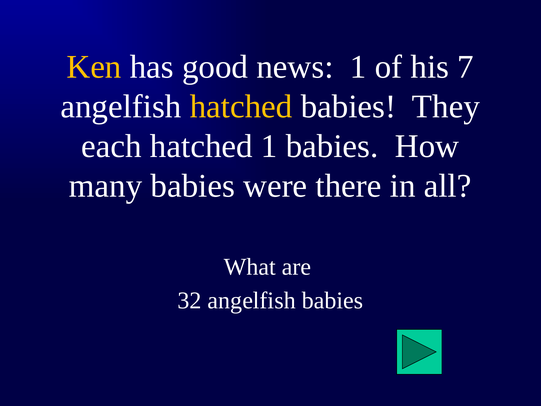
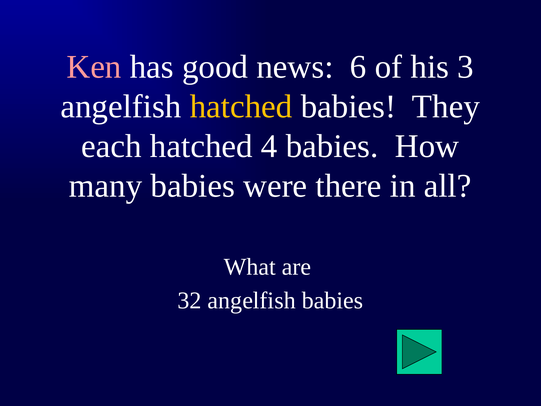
Ken colour: yellow -> pink (94, 67)
news 1: 1 -> 6 (358, 67)
7: 7 -> 3 (466, 67)
hatched 1: 1 -> 4 (269, 146)
